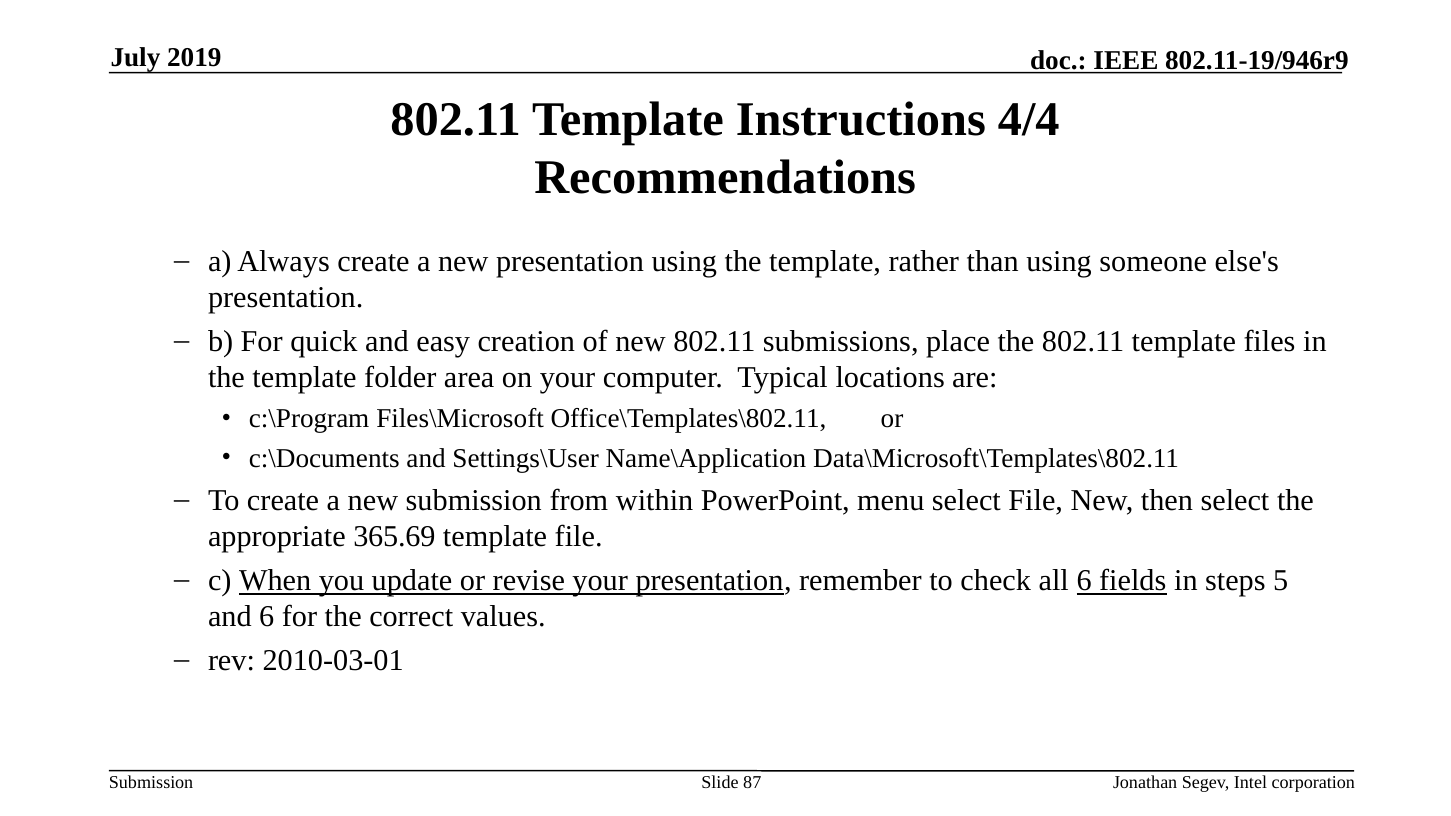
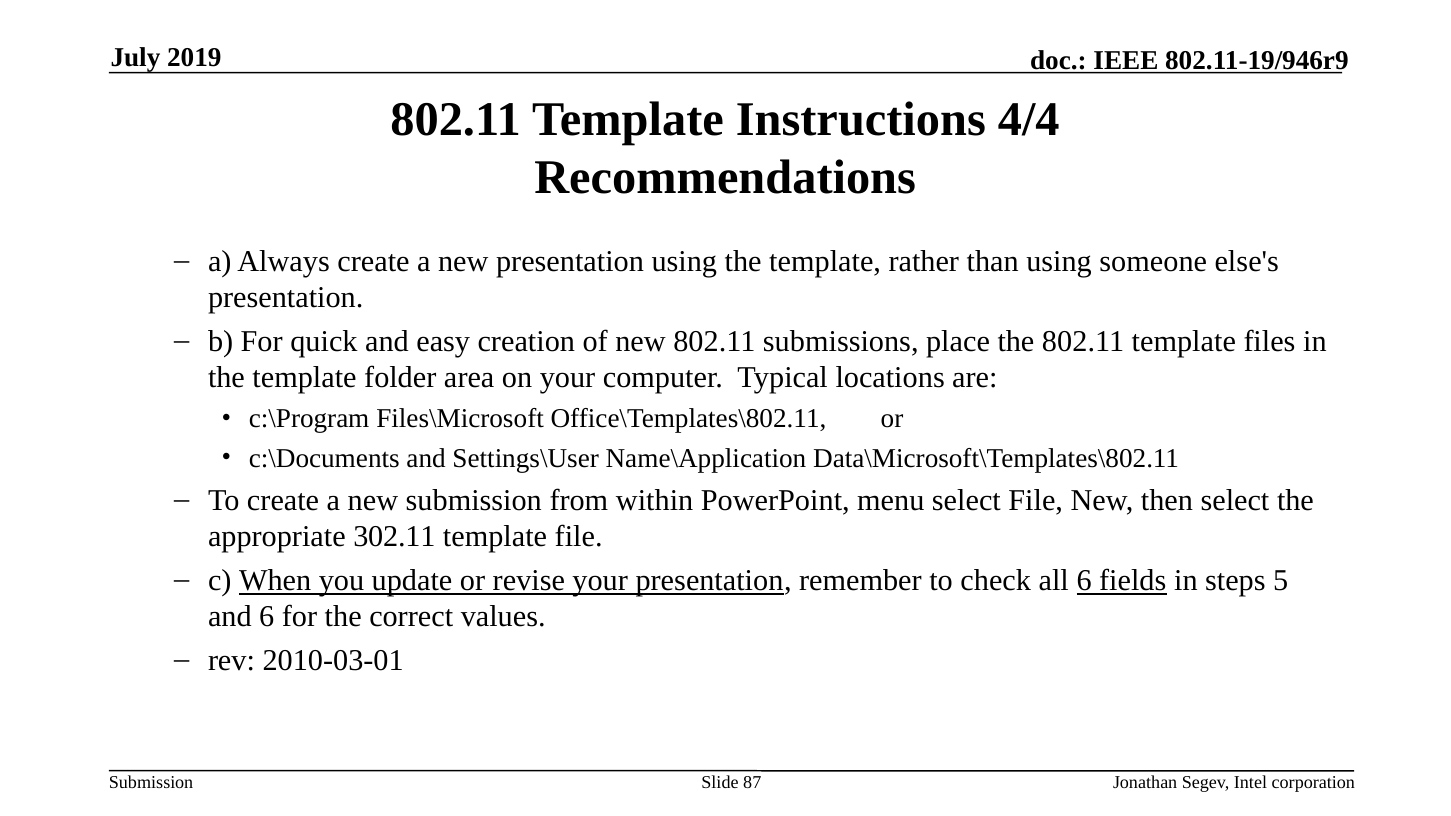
365.69: 365.69 -> 302.11 (394, 537)
